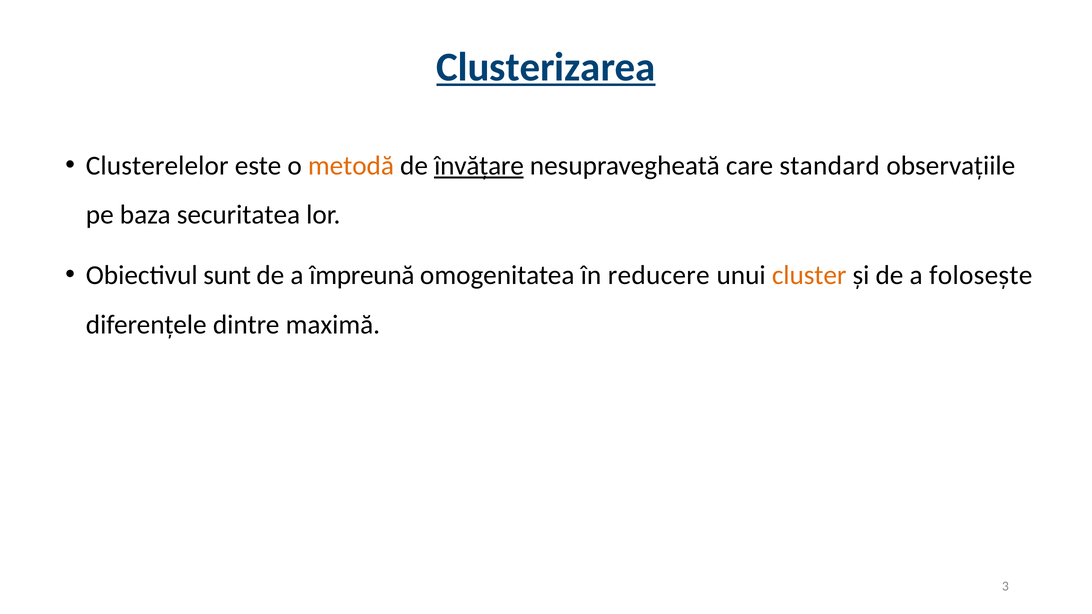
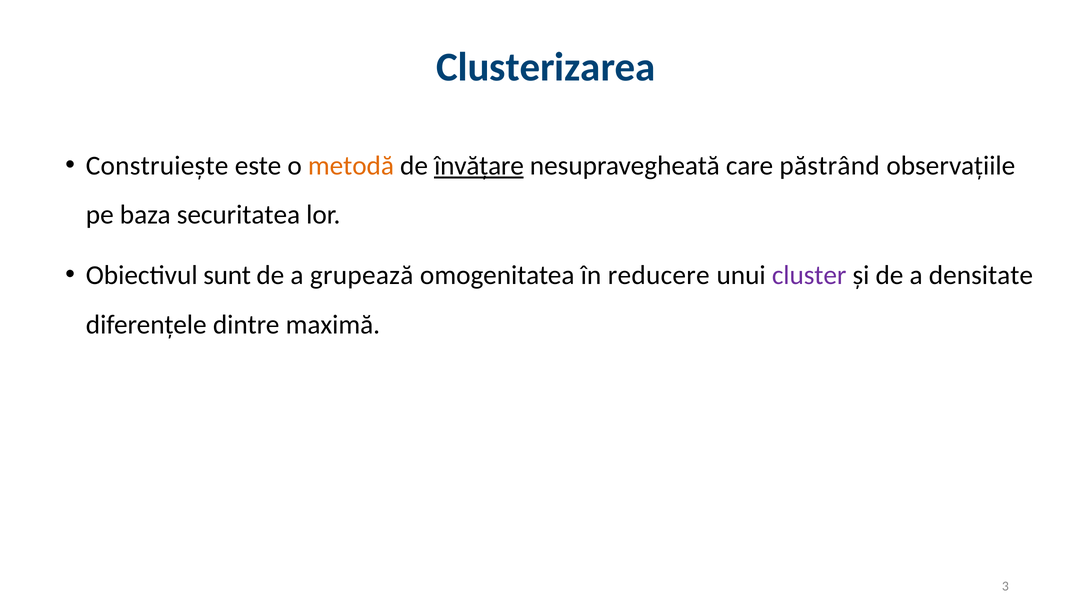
Clusterizarea underline: present -> none (546, 67)
Clusterelelor: Clusterelelor -> Construiește (157, 166)
standard: standard -> păstrând (830, 166)
împreună: împreună -> grupează (362, 276)
cluster colour: orange -> purple (809, 276)
folosește: folosește -> densitate (981, 276)
